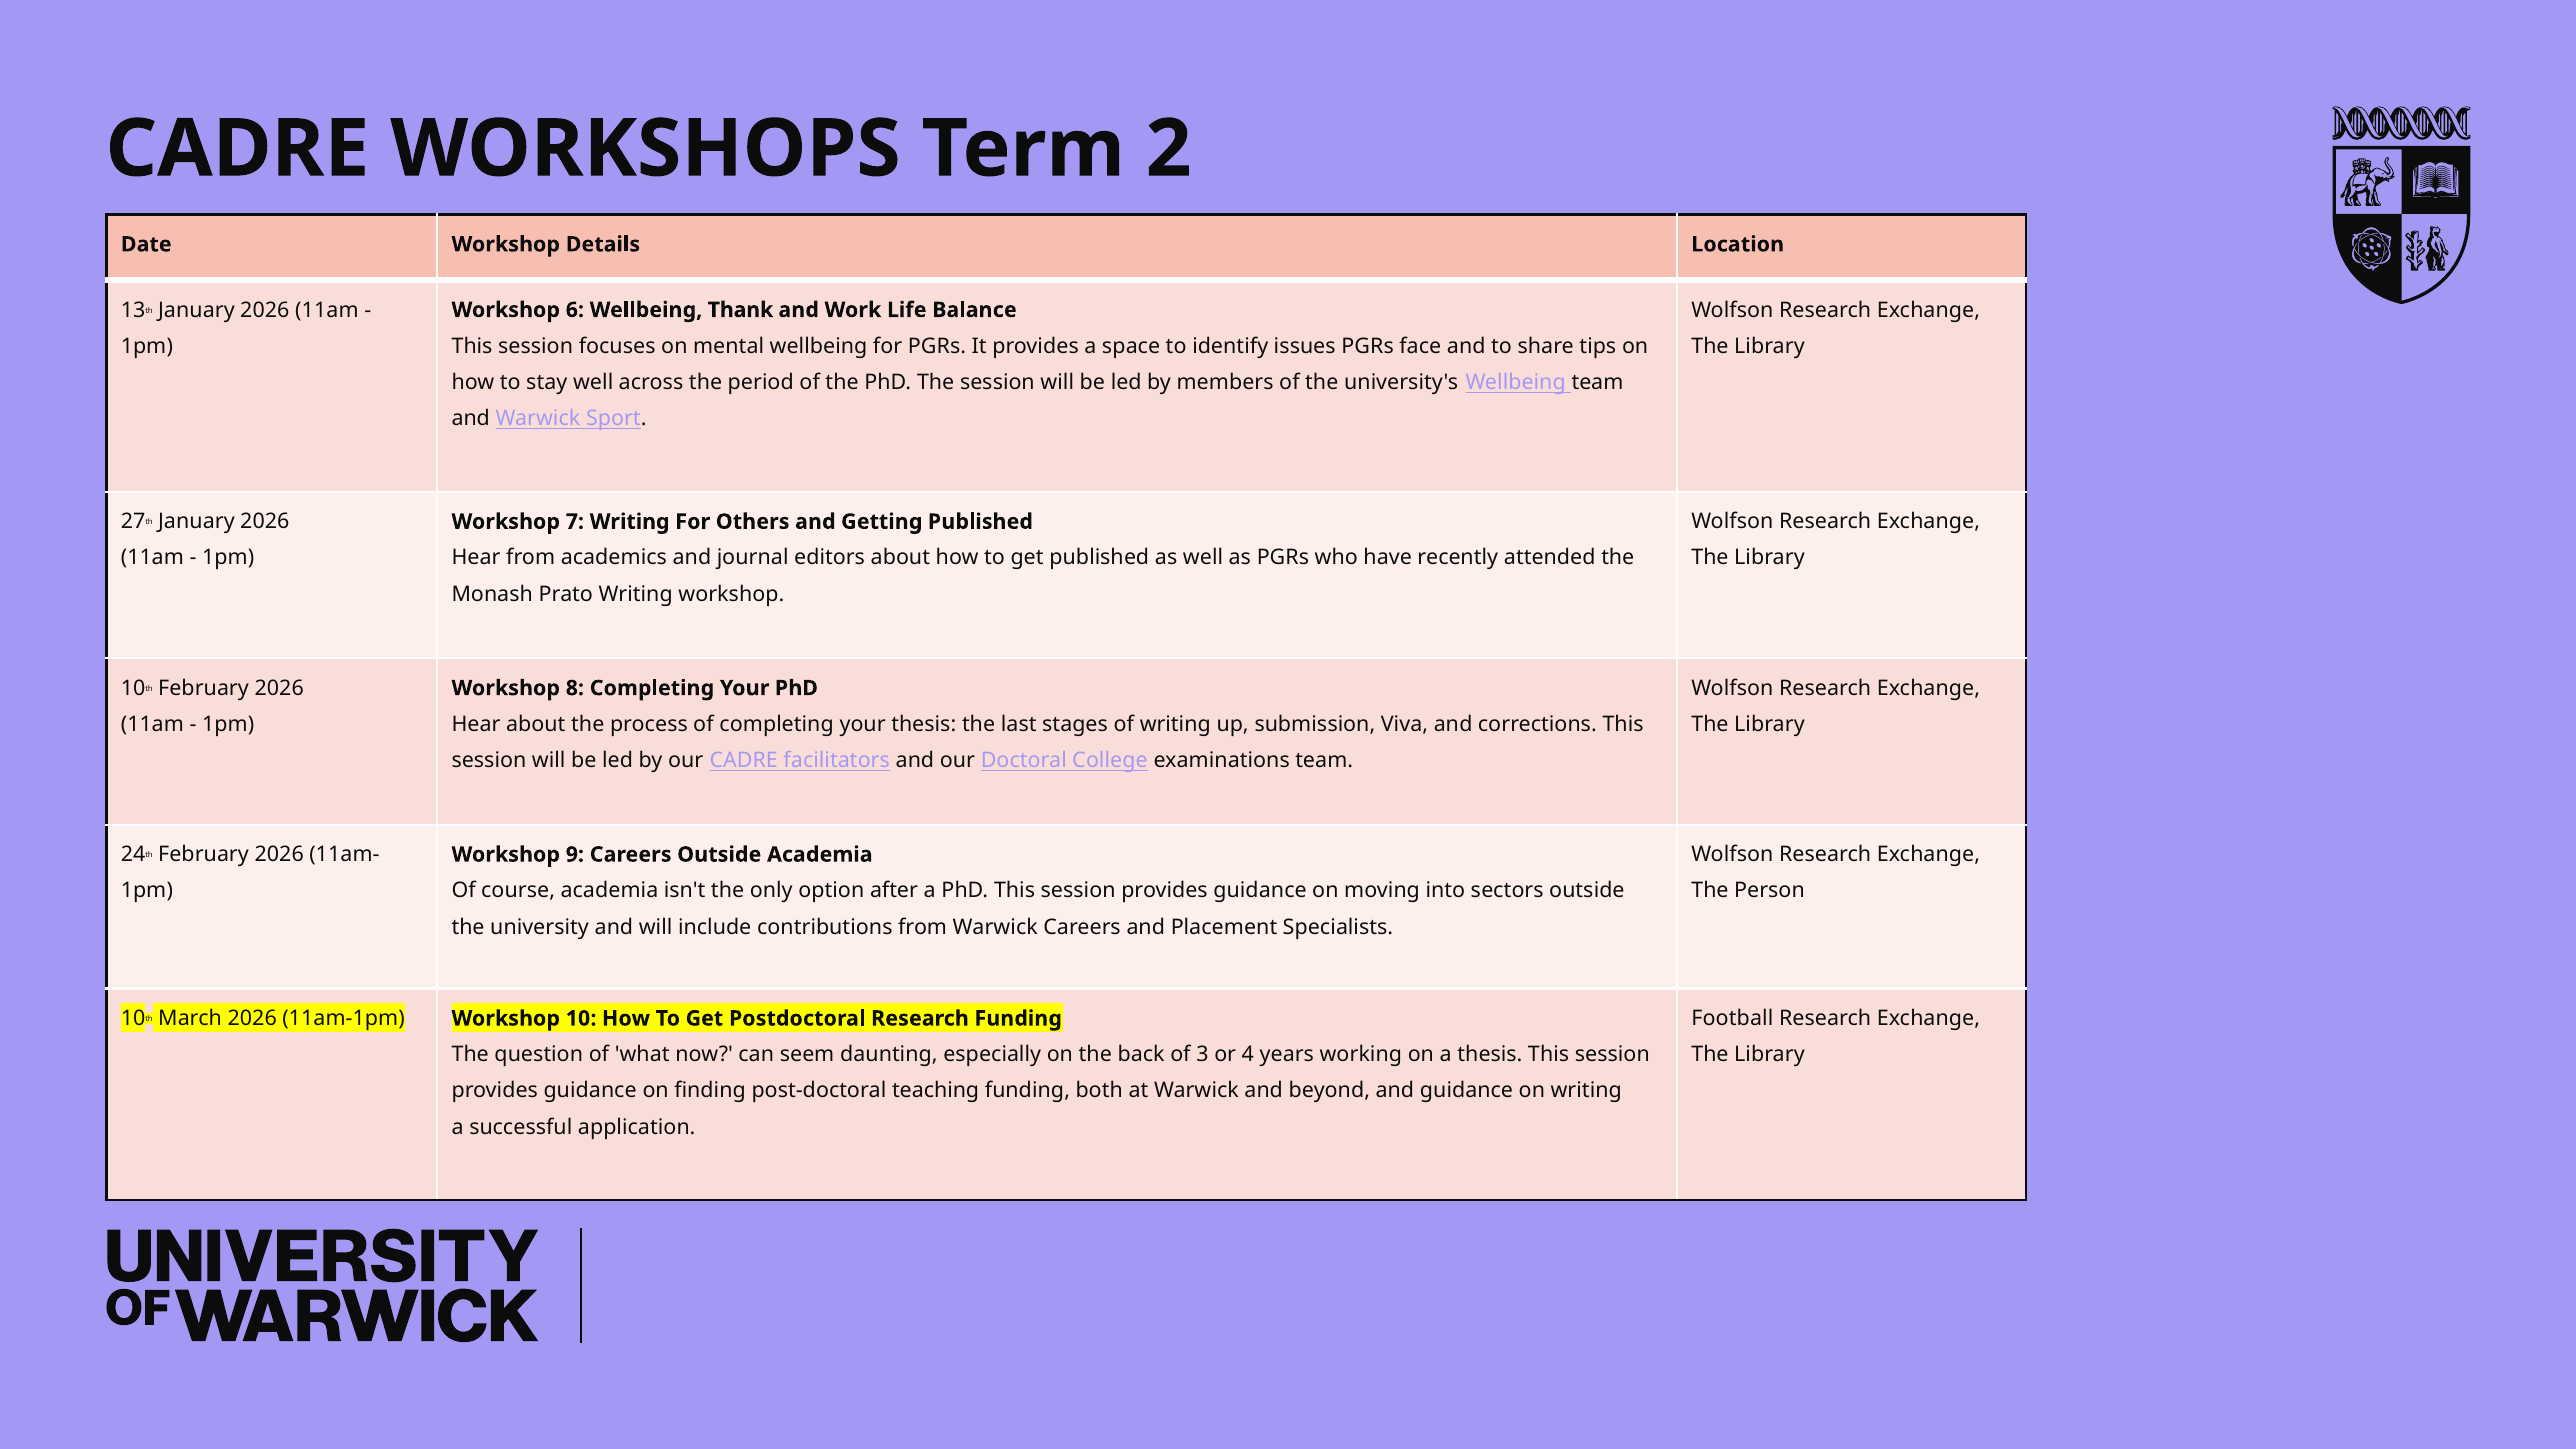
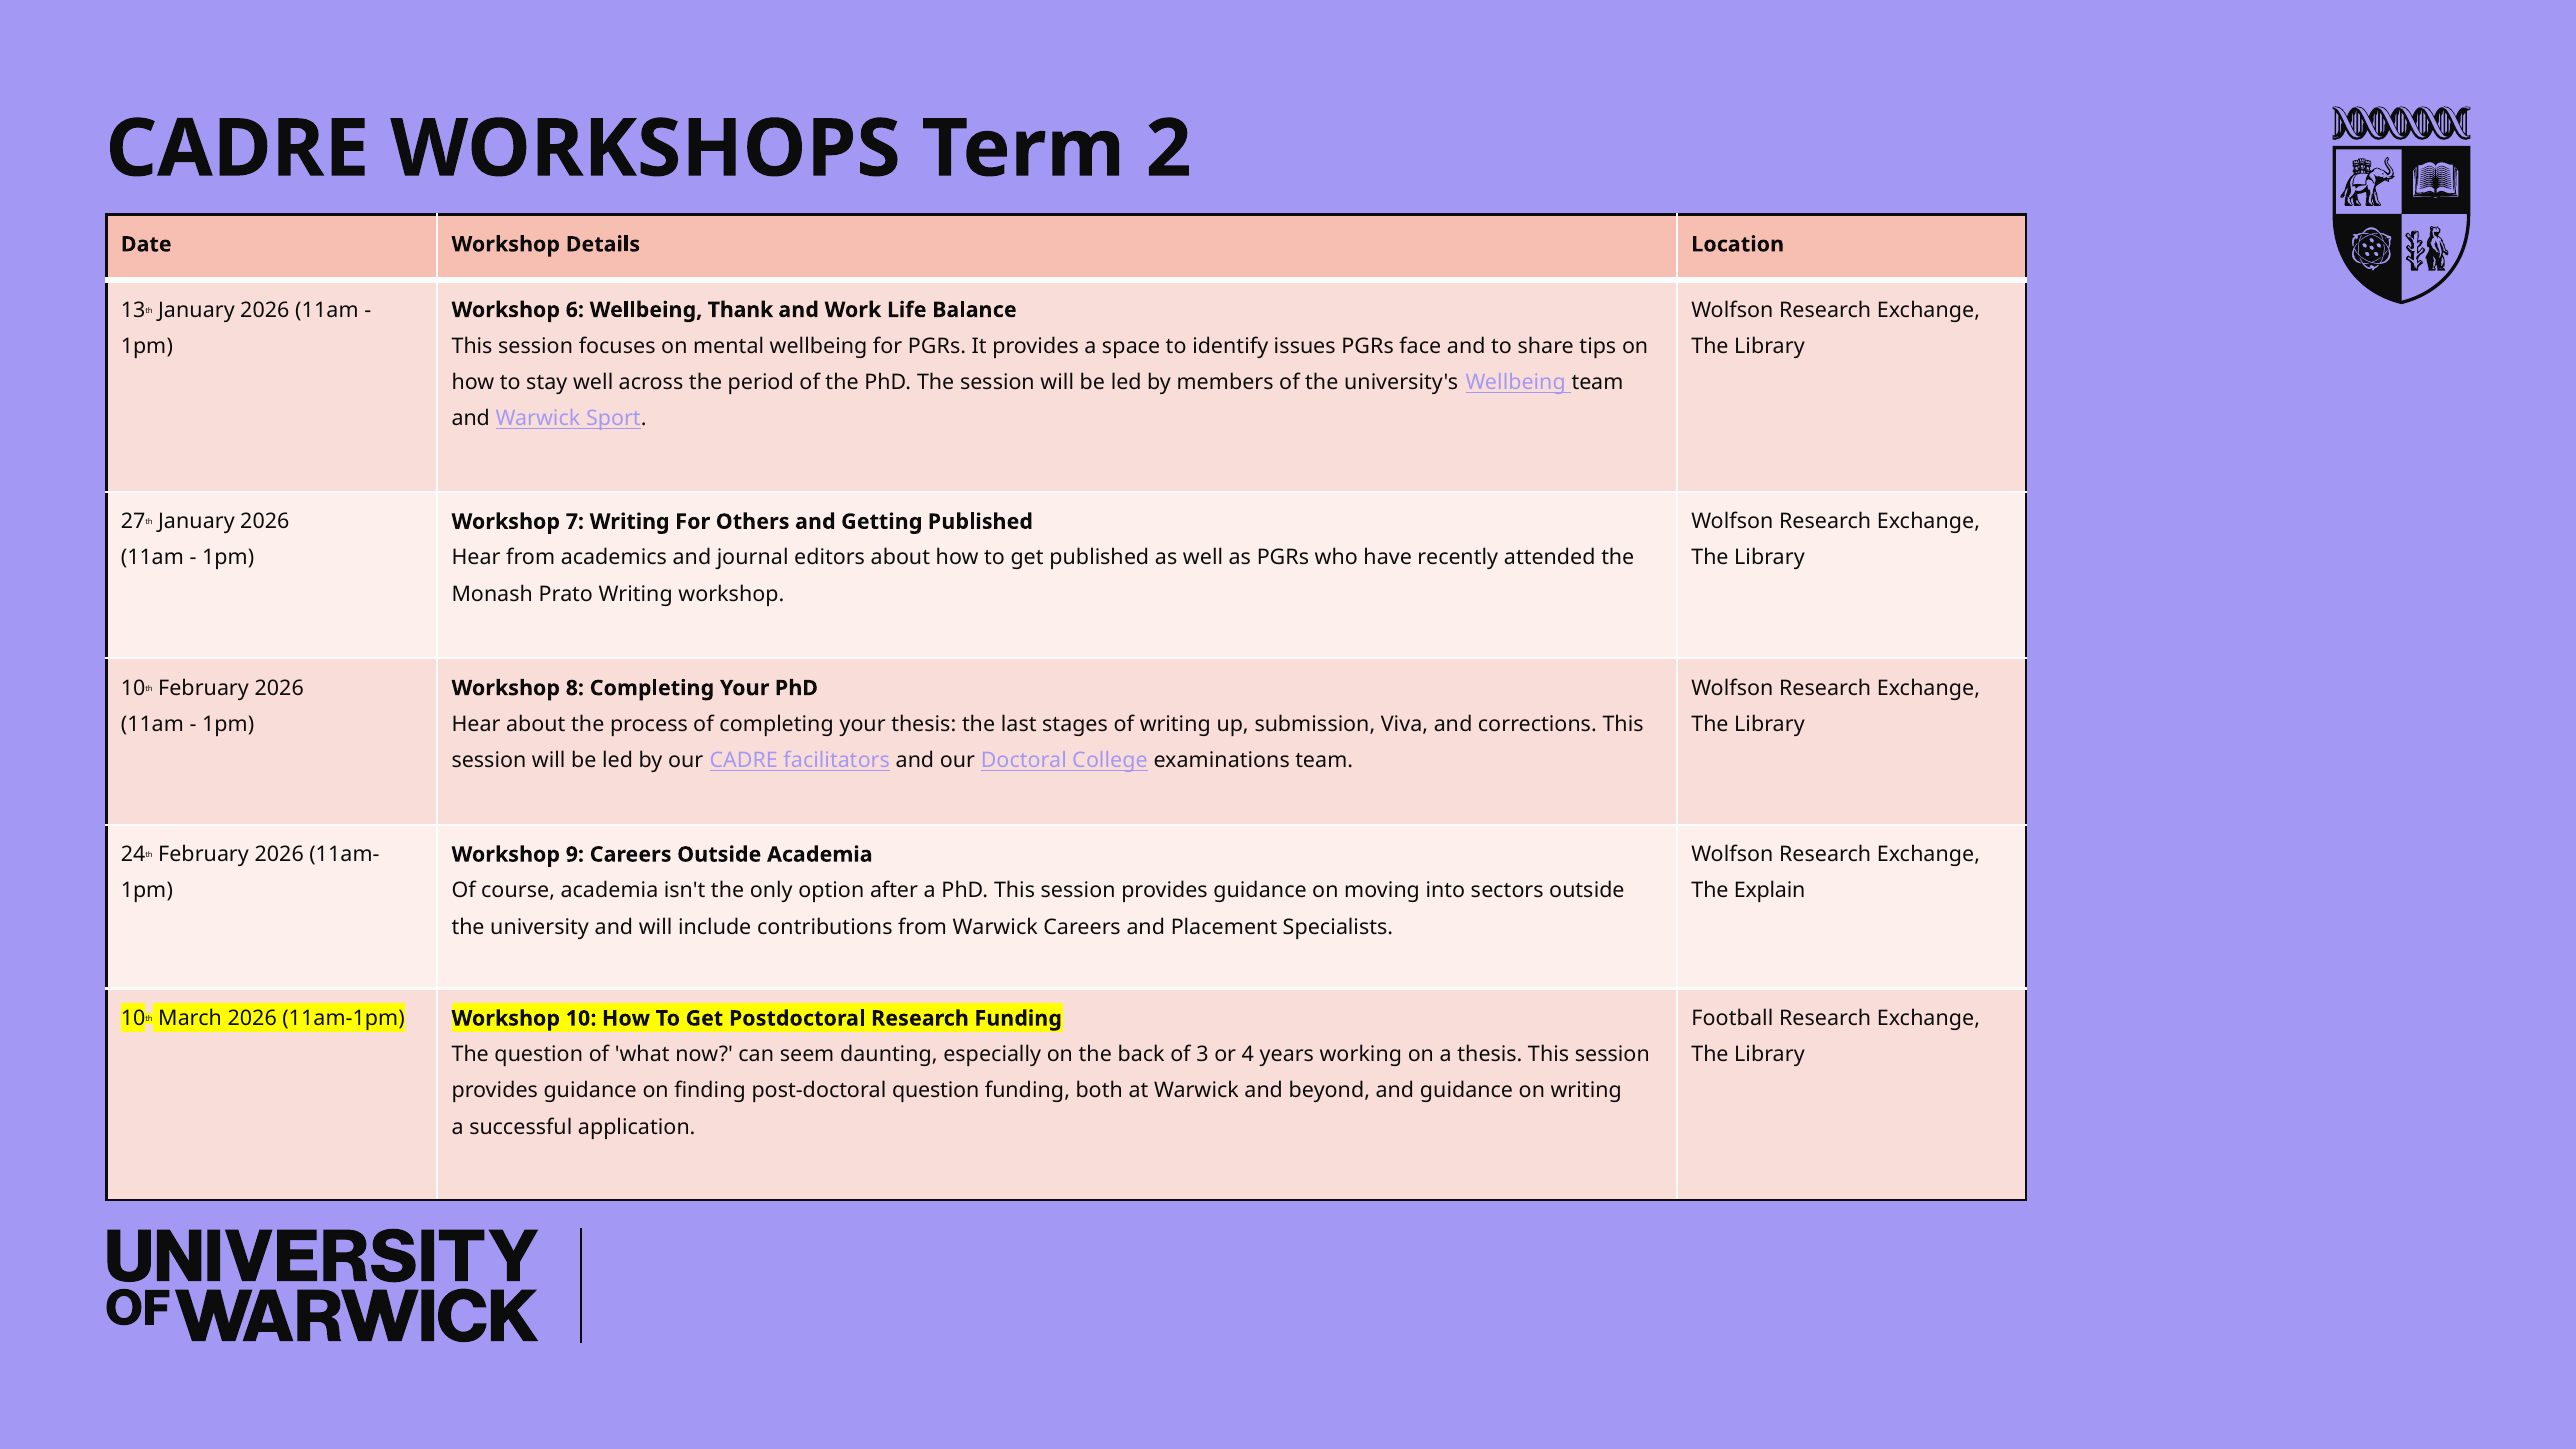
Person: Person -> Explain (1770, 891)
post-doctoral teaching: teaching -> question (936, 1091)
